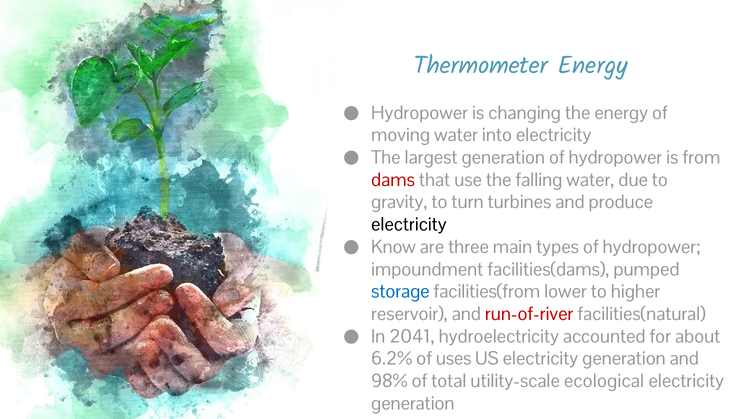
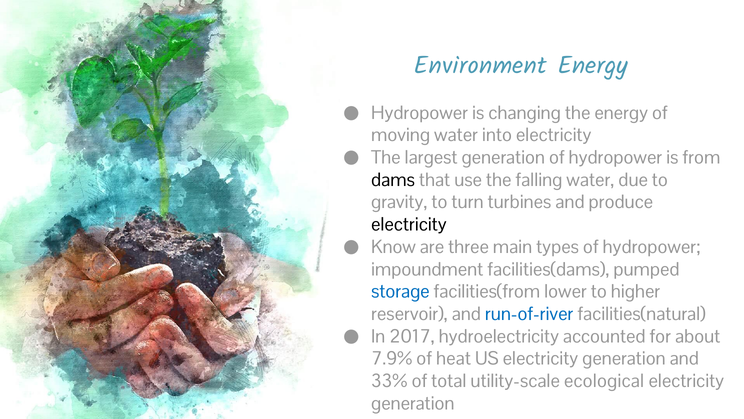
Thermometer: Thermometer -> Environment (480, 65)
dams colour: red -> black (393, 180)
run-of-river colour: red -> blue (529, 314)
2041: 2041 -> 2017 (412, 336)
6.2%: 6.2% -> 7.9% (392, 358)
uses: uses -> heat (454, 358)
98%: 98% -> 33% (389, 381)
